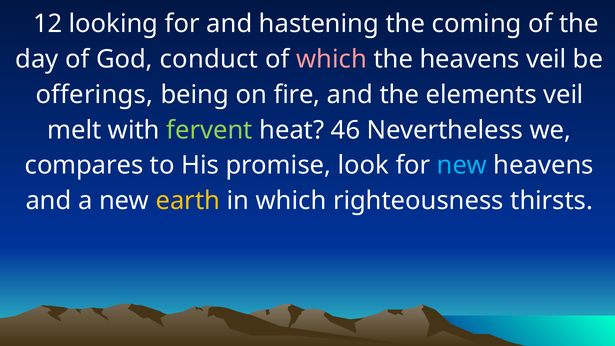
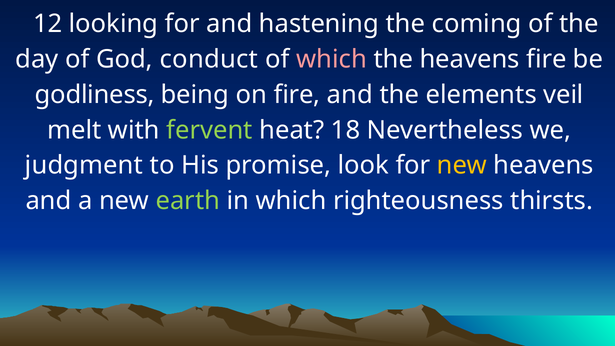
heavens veil: veil -> fire (546, 59)
offerings: offerings -> godliness (95, 95)
46: 46 -> 18 (346, 130)
compares: compares -> judgment (84, 165)
new colour: light blue -> yellow (462, 165)
earth colour: yellow -> light green (188, 201)
